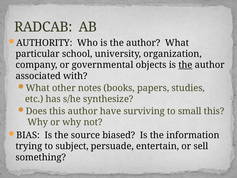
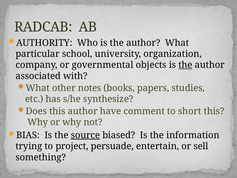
surviving: surviving -> comment (144, 111)
small: small -> short (190, 111)
source underline: none -> present (85, 135)
subject: subject -> project (72, 146)
